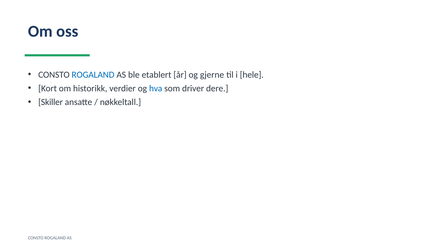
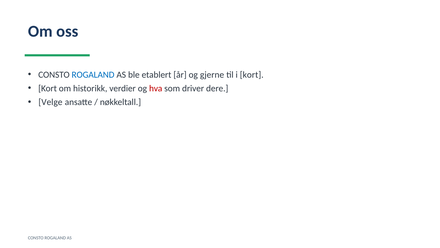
i hele: hele -> kort (252, 75)
hva colour: blue -> red (156, 88)
Skiller: Skiller -> Velge (50, 102)
